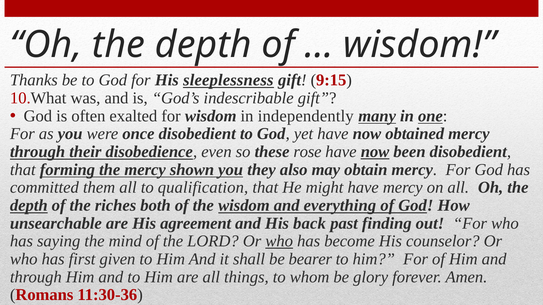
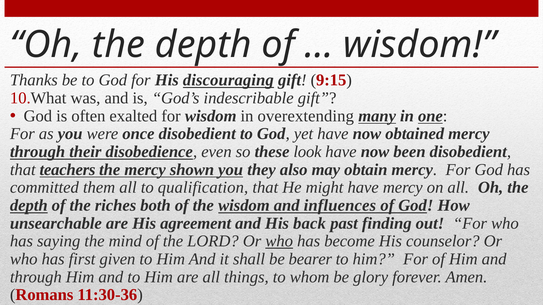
sleeplessness: sleeplessness -> discouraging (228, 80)
independently: independently -> overextending (306, 116)
rose: rose -> look (307, 152)
now underline: present -> none (375, 152)
forming: forming -> teachers (67, 170)
everything: everything -> influences (340, 206)
